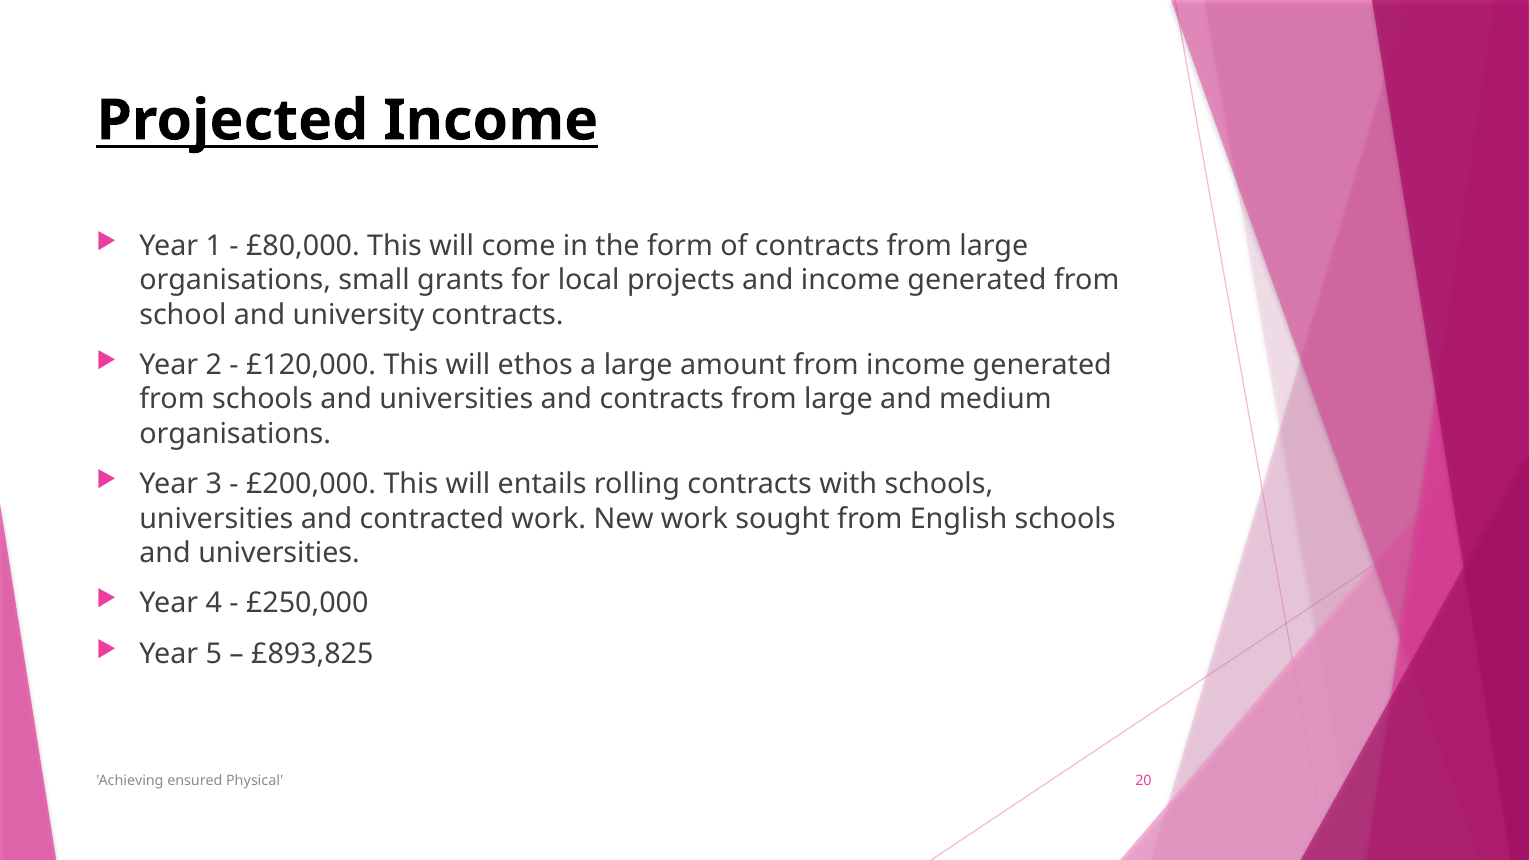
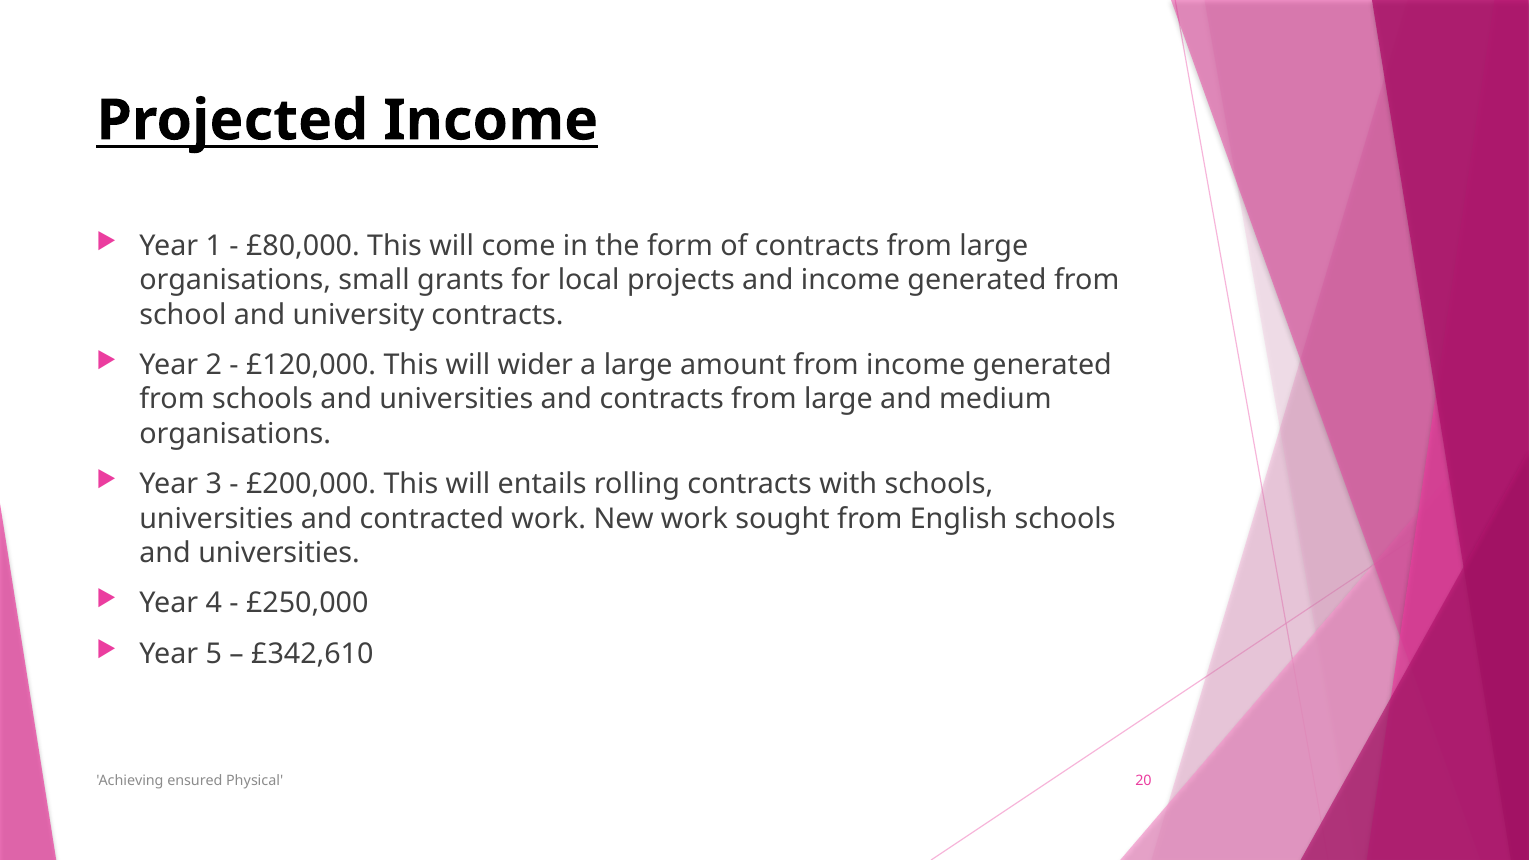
ethos: ethos -> wider (535, 365)
£893,825: £893,825 -> £342,610 (312, 654)
